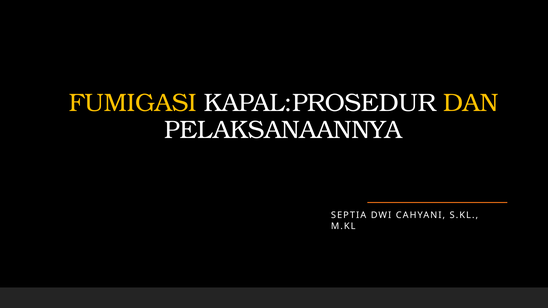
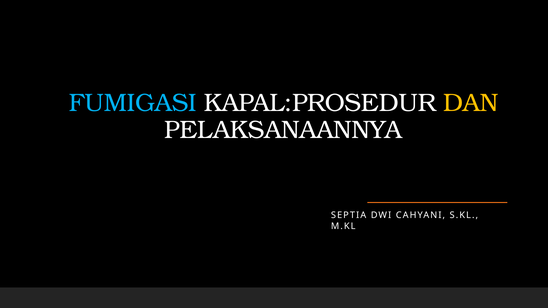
FUMIGASI colour: yellow -> light blue (133, 103)
